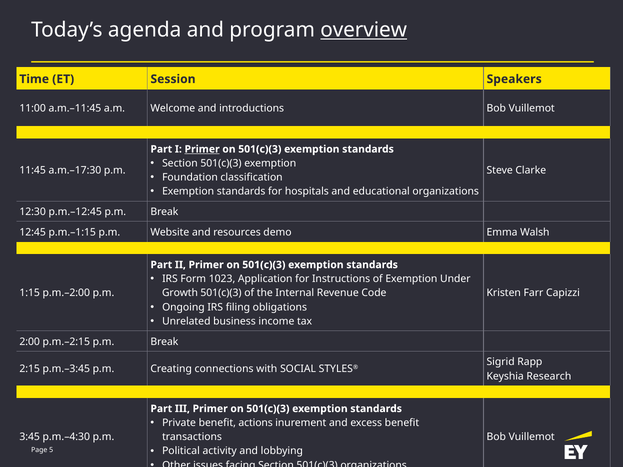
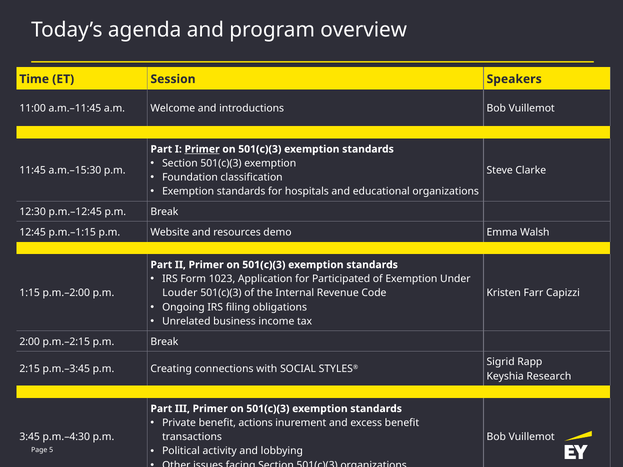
overview underline: present -> none (364, 30)
a.m.–17:30: a.m.–17:30 -> a.m.–15:30 (75, 170)
Instructions: Instructions -> Participated (341, 279)
Growth: Growth -> Louder (180, 293)
